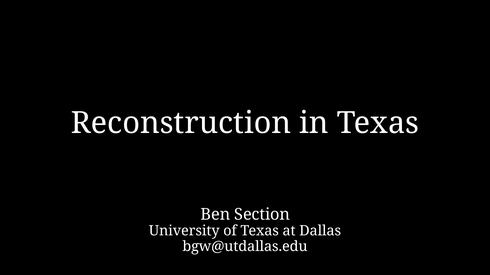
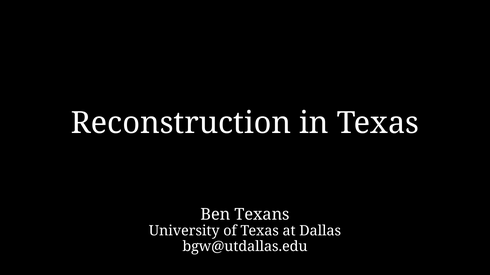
Section: Section -> Texans (262, 215)
